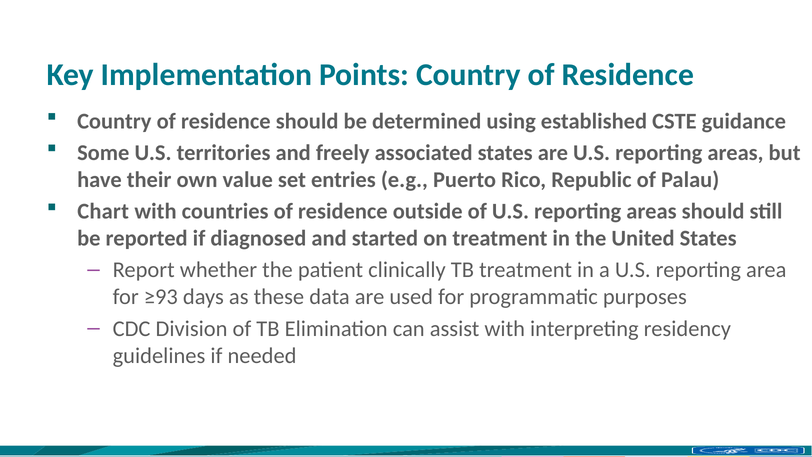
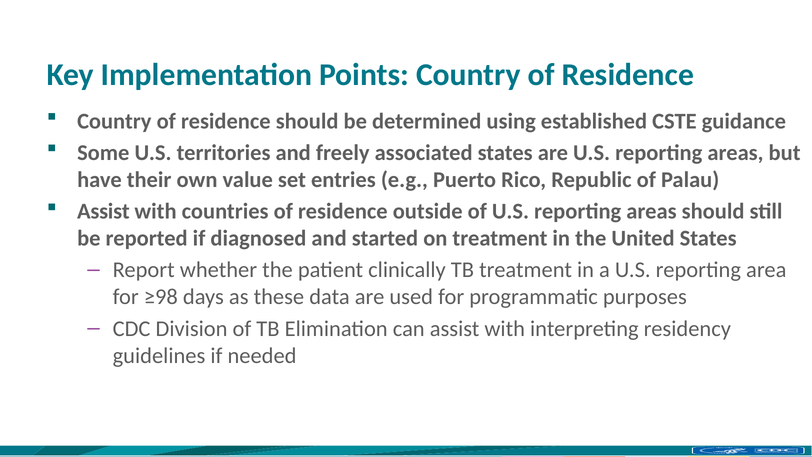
Chart: Chart -> Assist (103, 211)
≥93: ≥93 -> ≥98 (161, 297)
